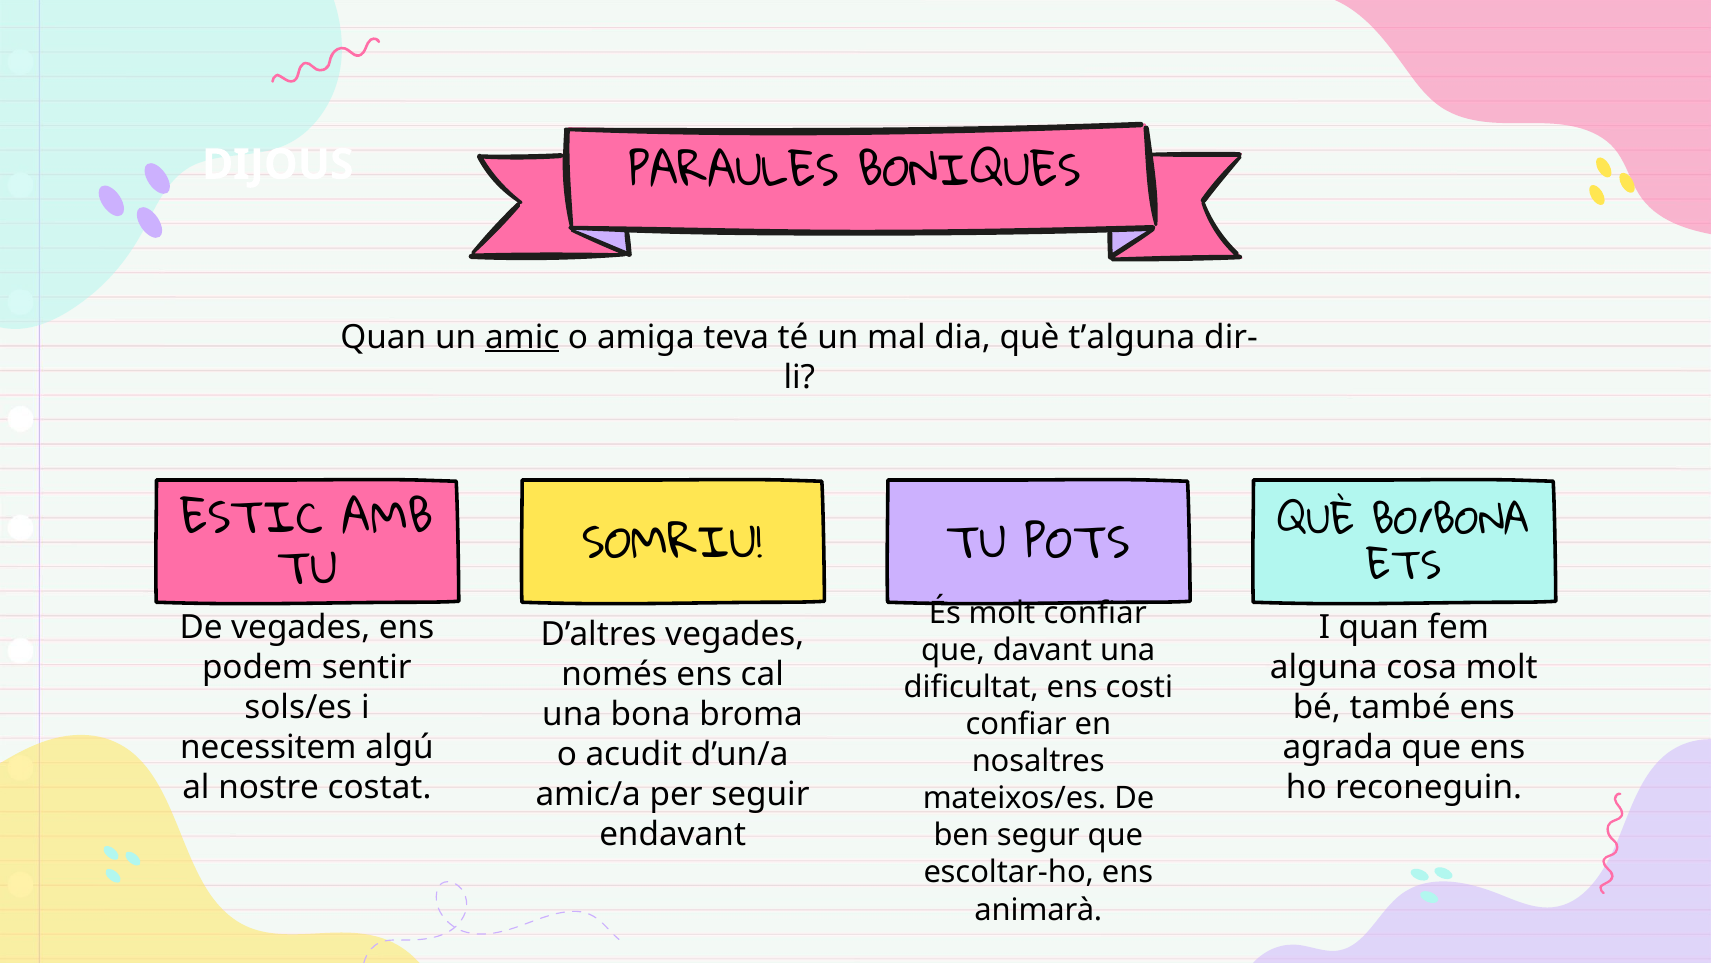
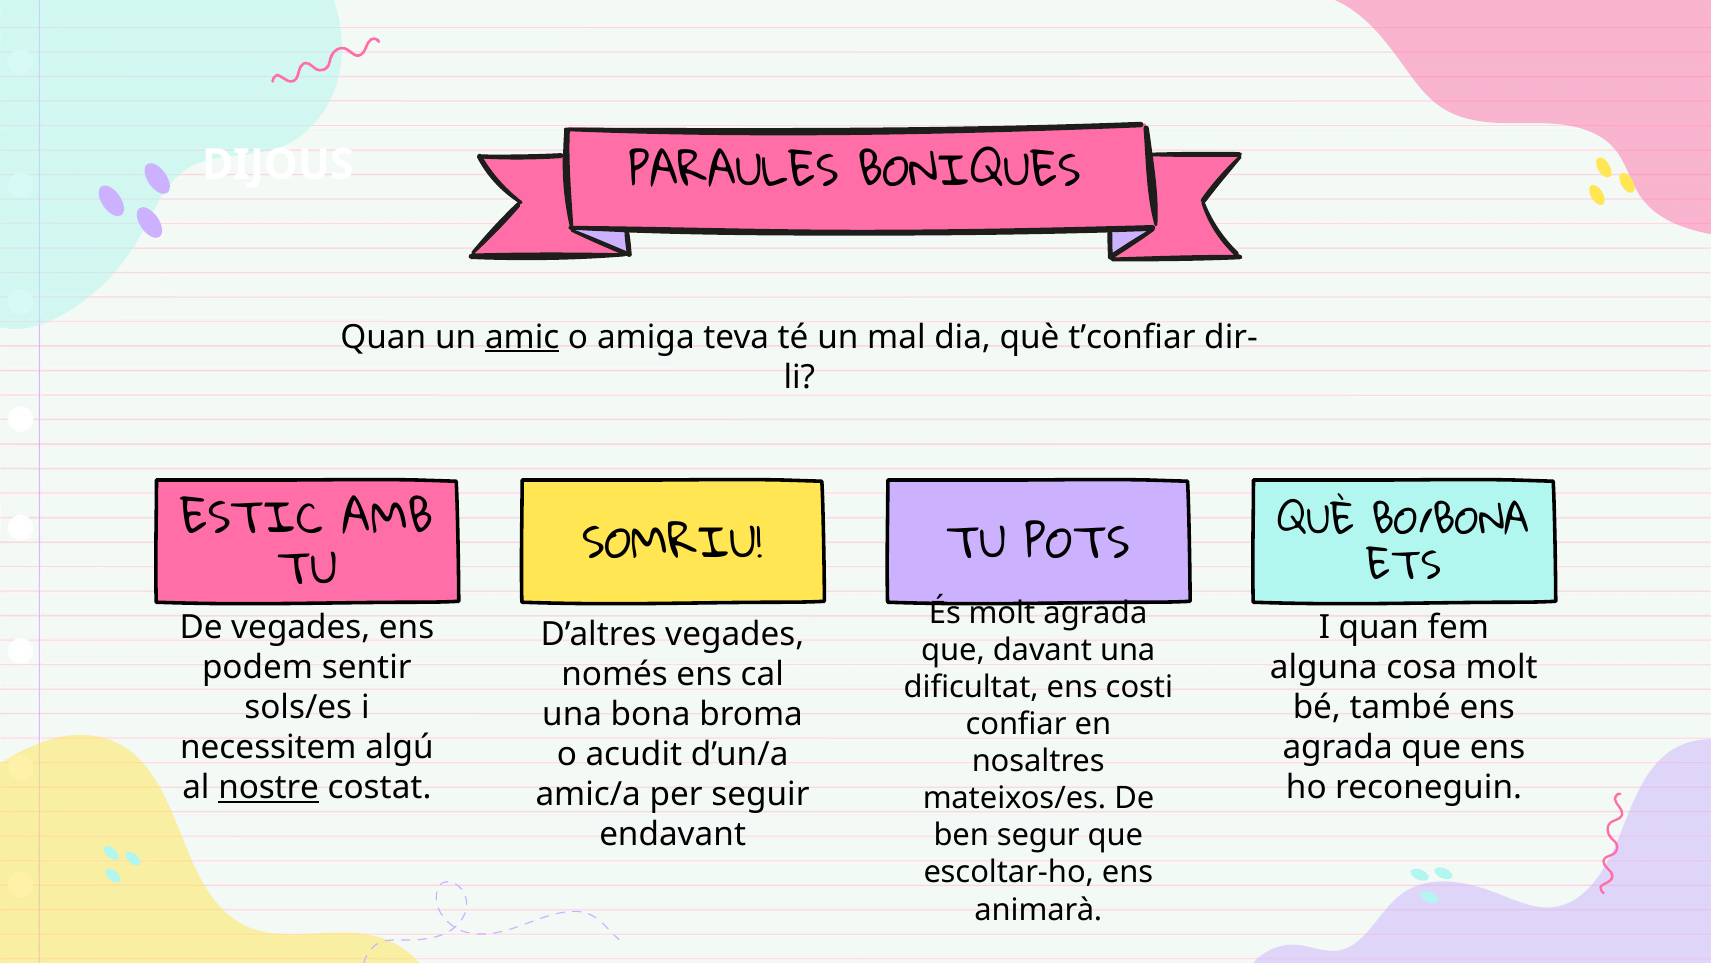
t’alguna: t’alguna -> t’confiar (1132, 337)
molt confiar: confiar -> agrada (1095, 612)
nostre underline: none -> present (269, 787)
